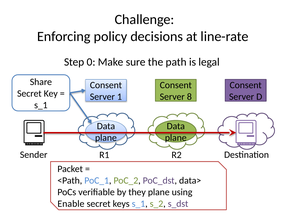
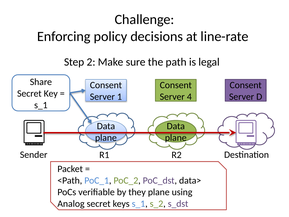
0: 0 -> 2 (91, 62)
8: 8 -> 4 (189, 97)
Enable: Enable -> Analog (71, 203)
